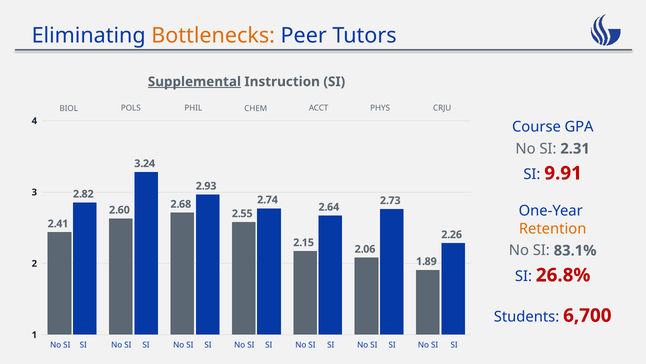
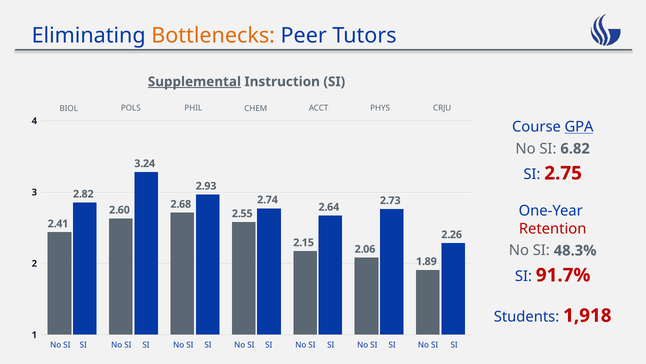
GPA underline: none -> present (579, 127)
2.31: 2.31 -> 6.82 (575, 148)
9.91: 9.91 -> 2.75 (563, 173)
Retention colour: orange -> red (553, 228)
83.1%: 83.1% -> 48.3% (575, 250)
26.8%: 26.8% -> 91.7% (563, 275)
6,700: 6,700 -> 1,918 (587, 315)
